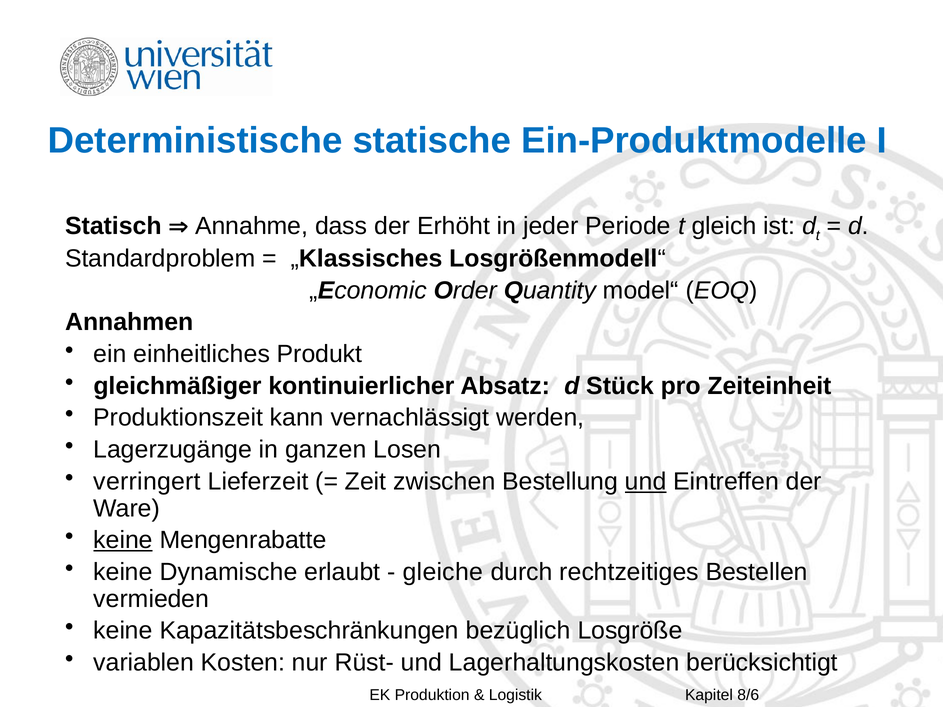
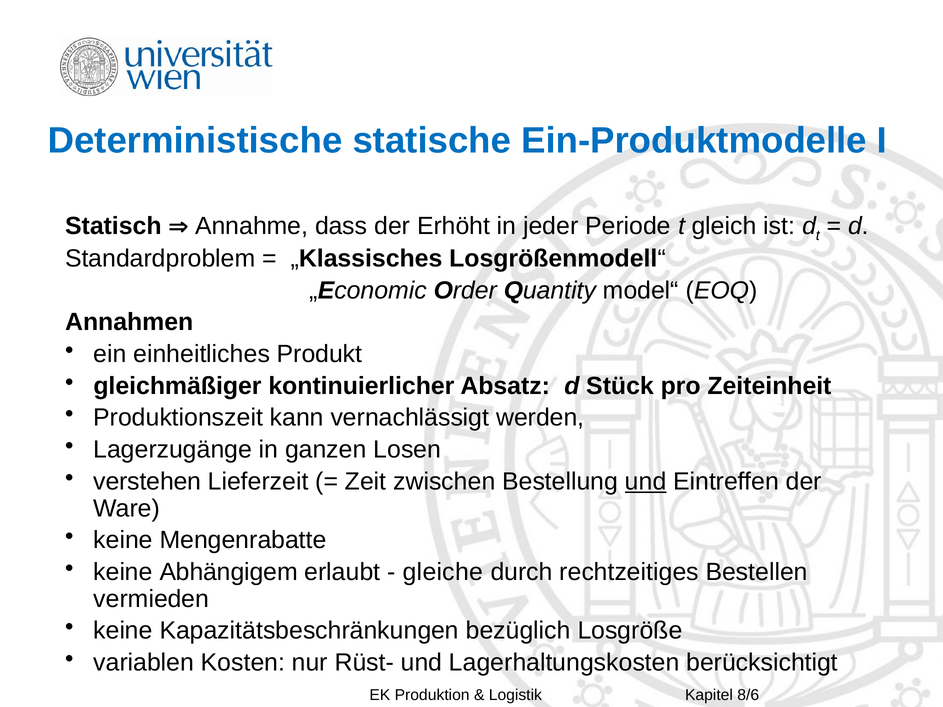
verringert: verringert -> verstehen (147, 482)
keine underline: present -> none (123, 540)
Dynamische: Dynamische -> Abhängigem (229, 572)
